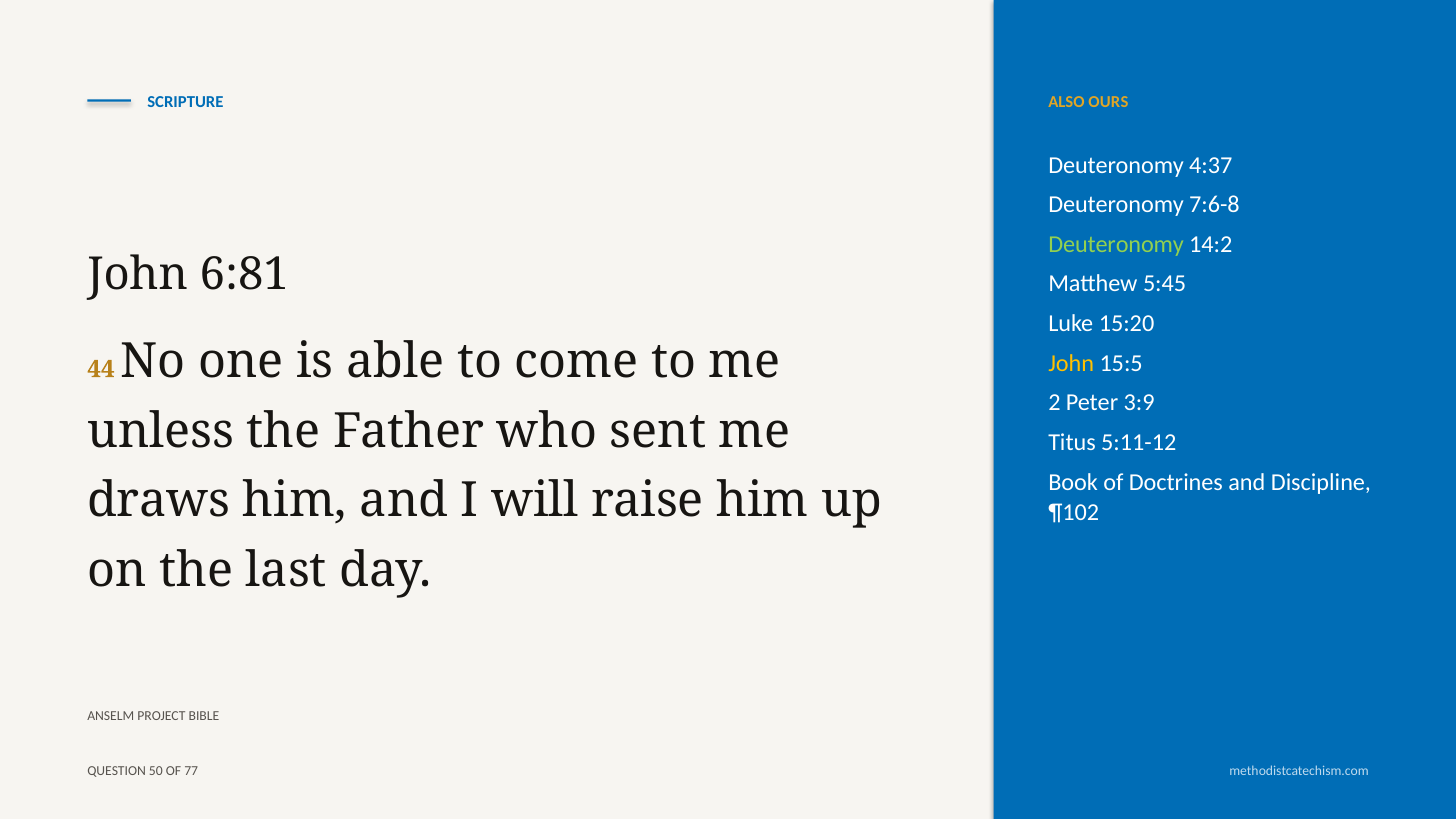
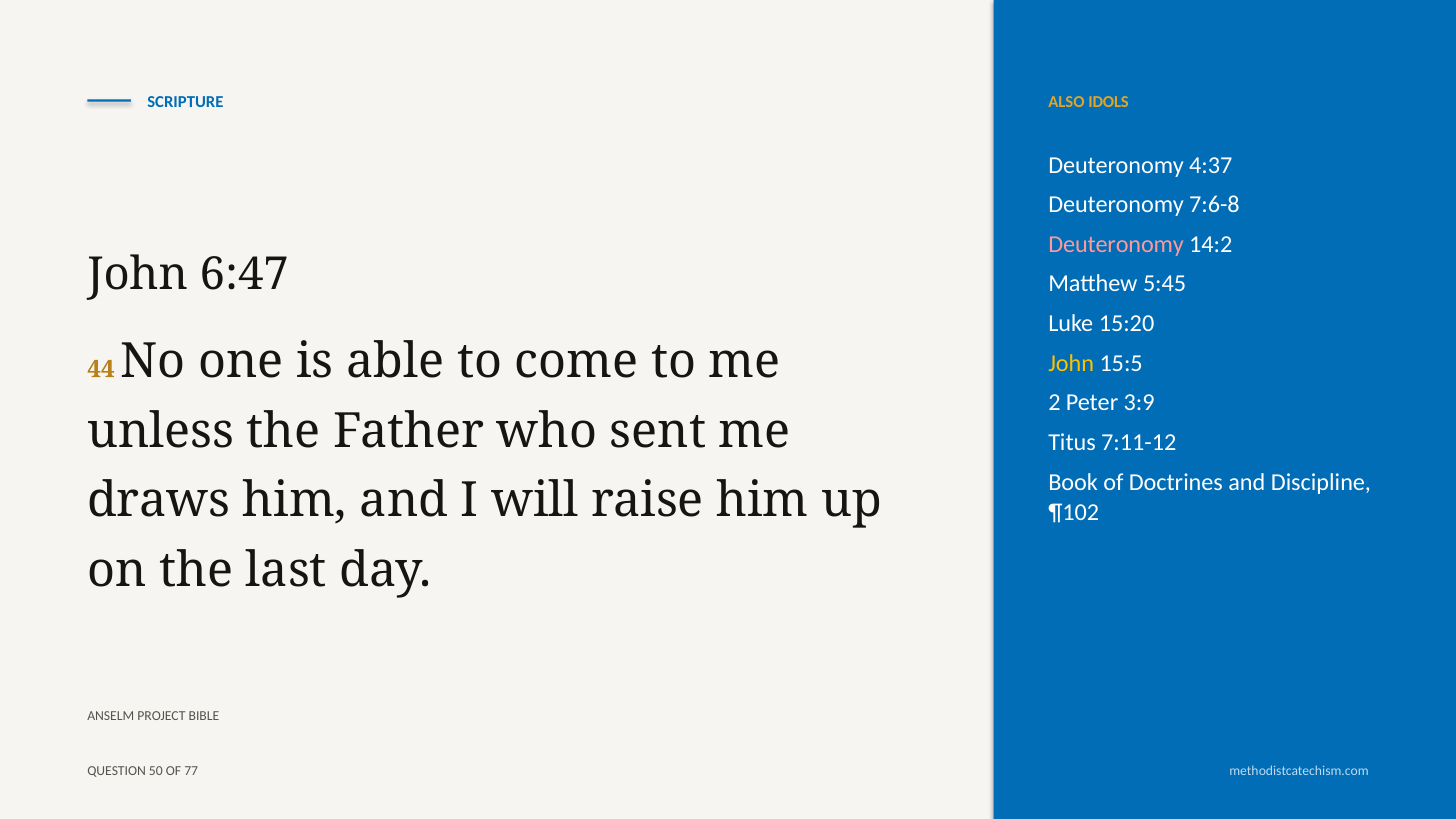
OURS: OURS -> IDOLS (1109, 102)
Deuteronomy colour: light green -> pink (1116, 244)
6:81: 6:81 -> 6:47 (244, 275)
5:11-12: 5:11-12 -> 7:11-12 (1139, 443)
